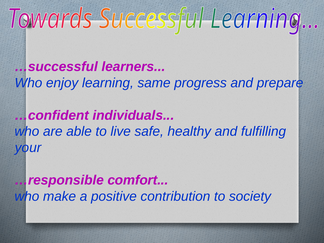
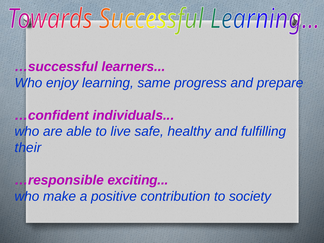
your: your -> their (28, 148)
comfort: comfort -> exciting (138, 180)
